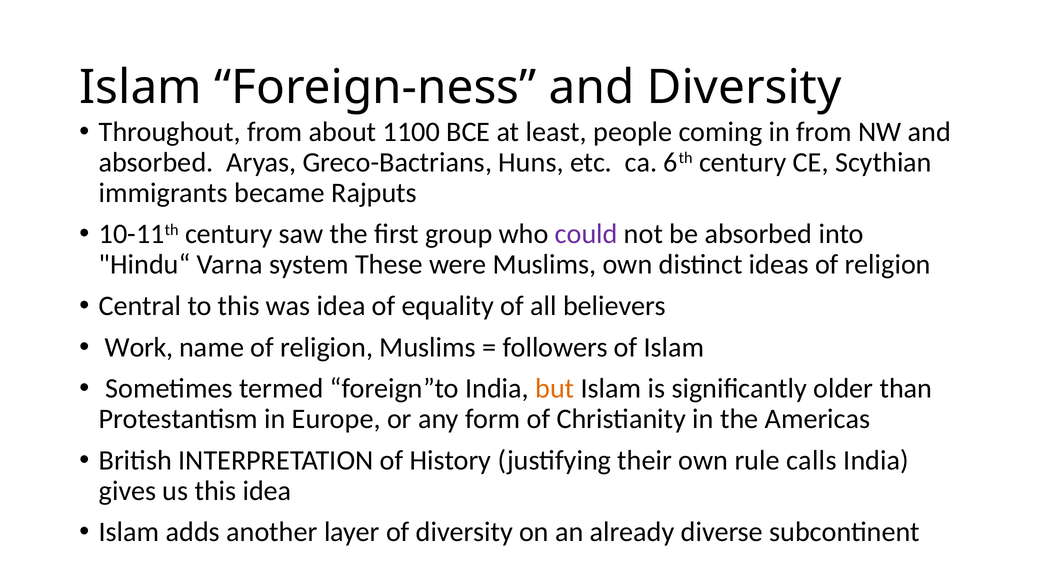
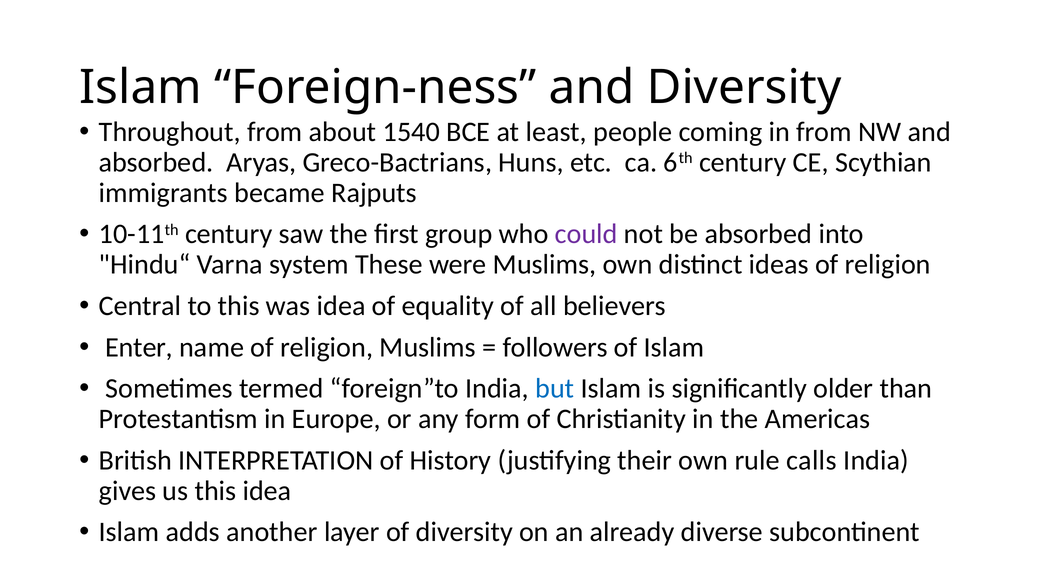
1100: 1100 -> 1540 (411, 132)
Work: Work -> Enter (139, 347)
but colour: orange -> blue (555, 388)
